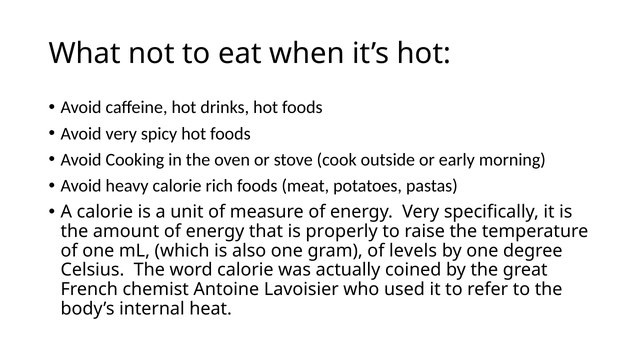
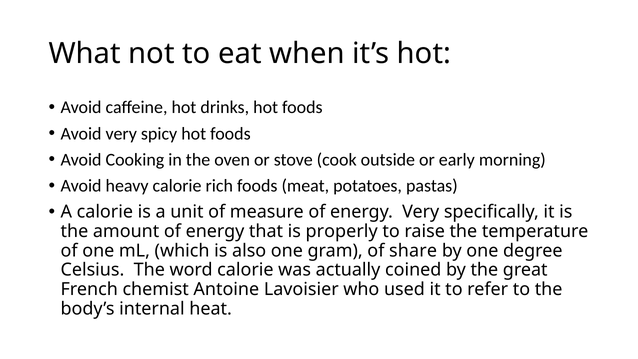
levels: levels -> share (413, 251)
